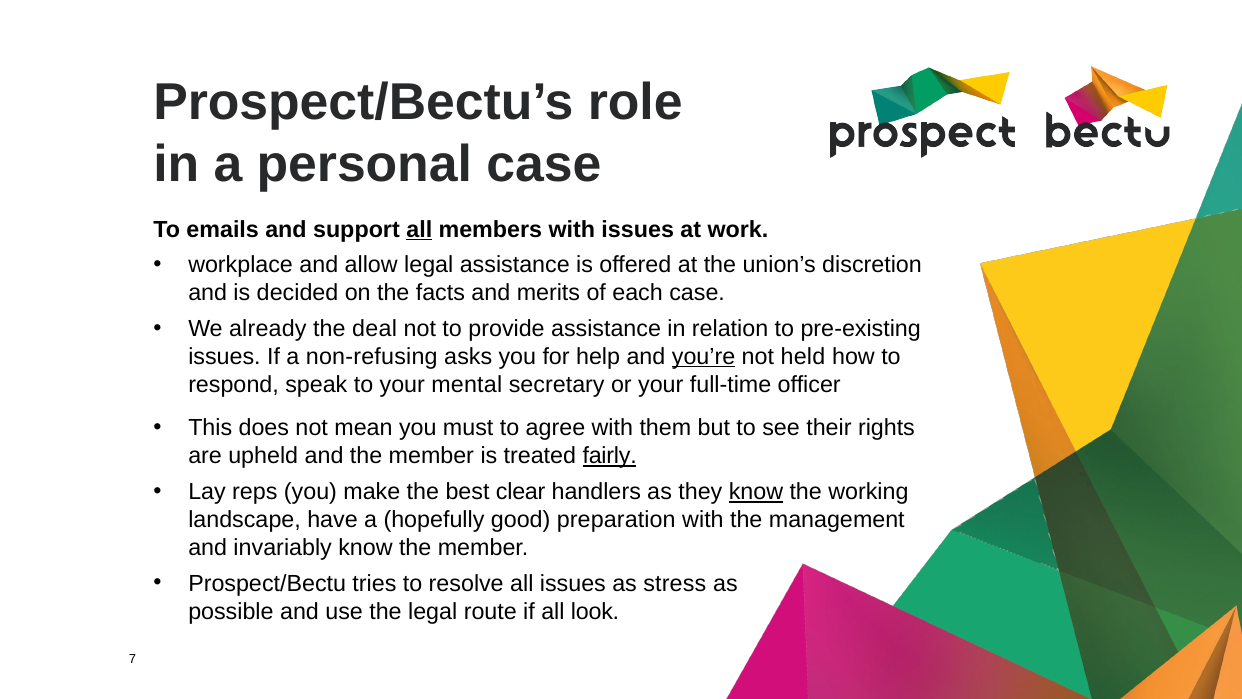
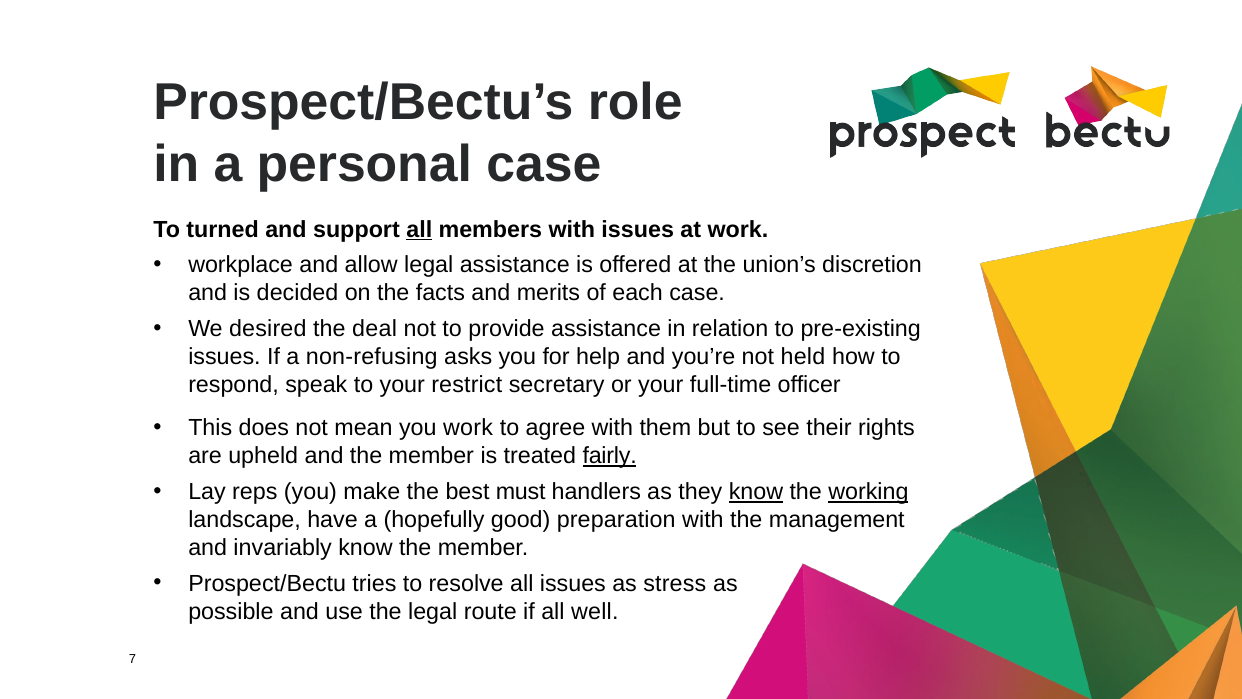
emails: emails -> turned (223, 229)
already: already -> desired (268, 329)
you’re underline: present -> none (704, 357)
mental: mental -> restrict (467, 384)
you must: must -> work (468, 428)
clear: clear -> must (521, 492)
working underline: none -> present (868, 492)
look: look -> well (595, 611)
